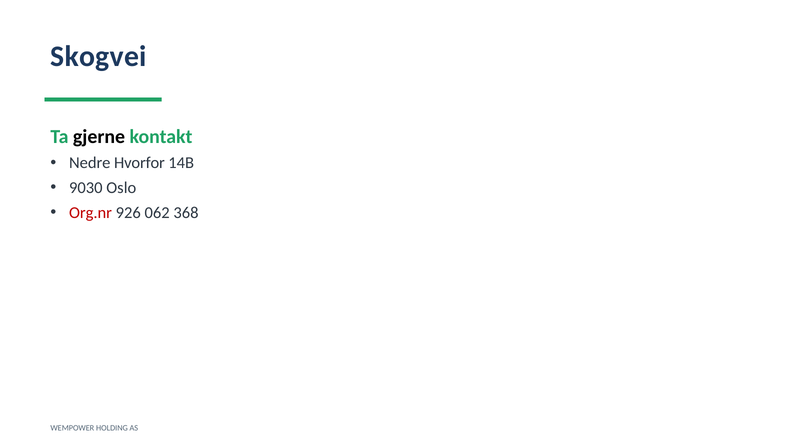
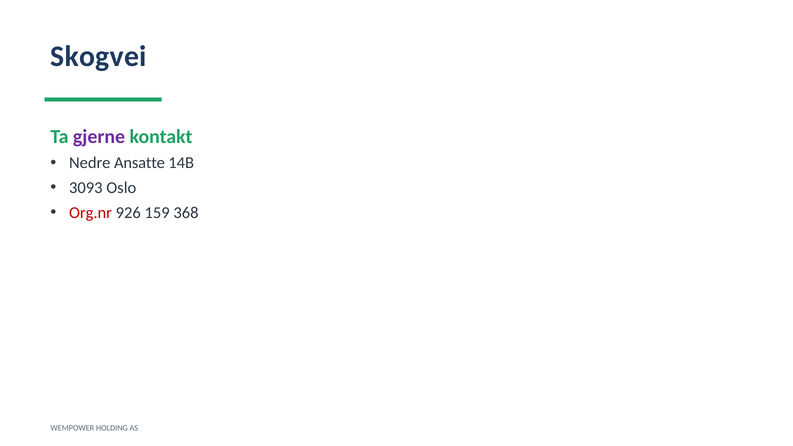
gjerne colour: black -> purple (99, 137)
Hvorfor: Hvorfor -> Ansatte (139, 163)
9030: 9030 -> 3093 (86, 188)
062: 062 -> 159 (157, 213)
